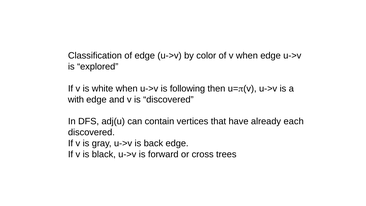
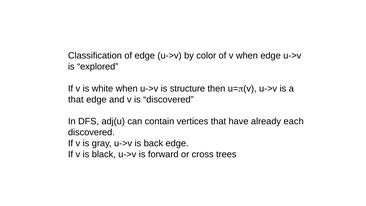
following: following -> structure (187, 88)
with: with -> that (76, 99)
